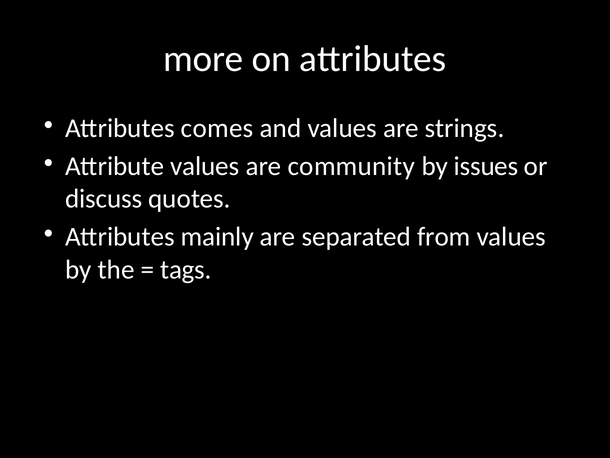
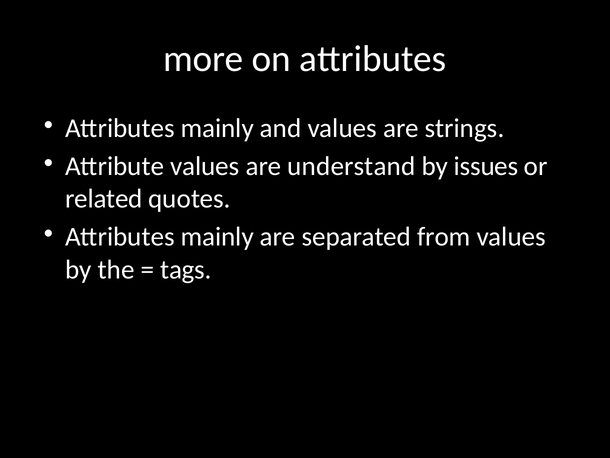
comes: comes -> mainly (217, 128)
community: community -> understand (351, 166)
discuss: discuss -> related (104, 199)
